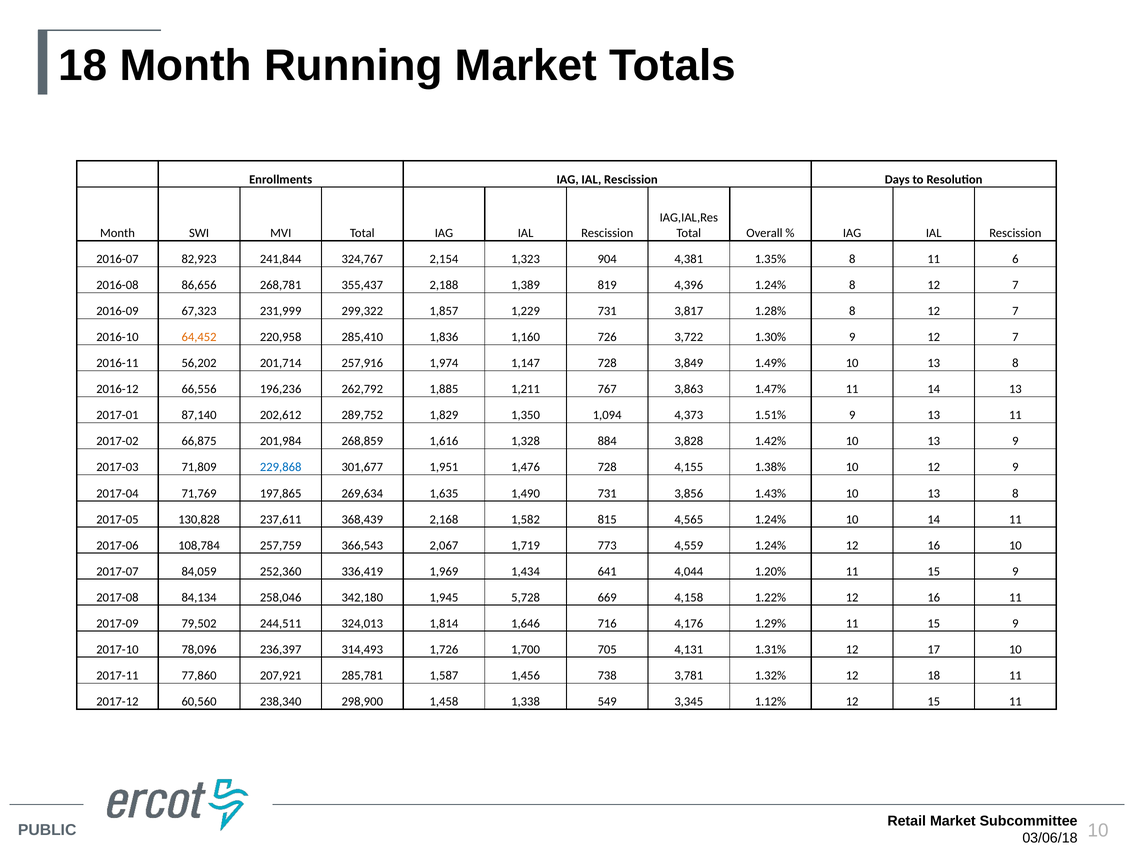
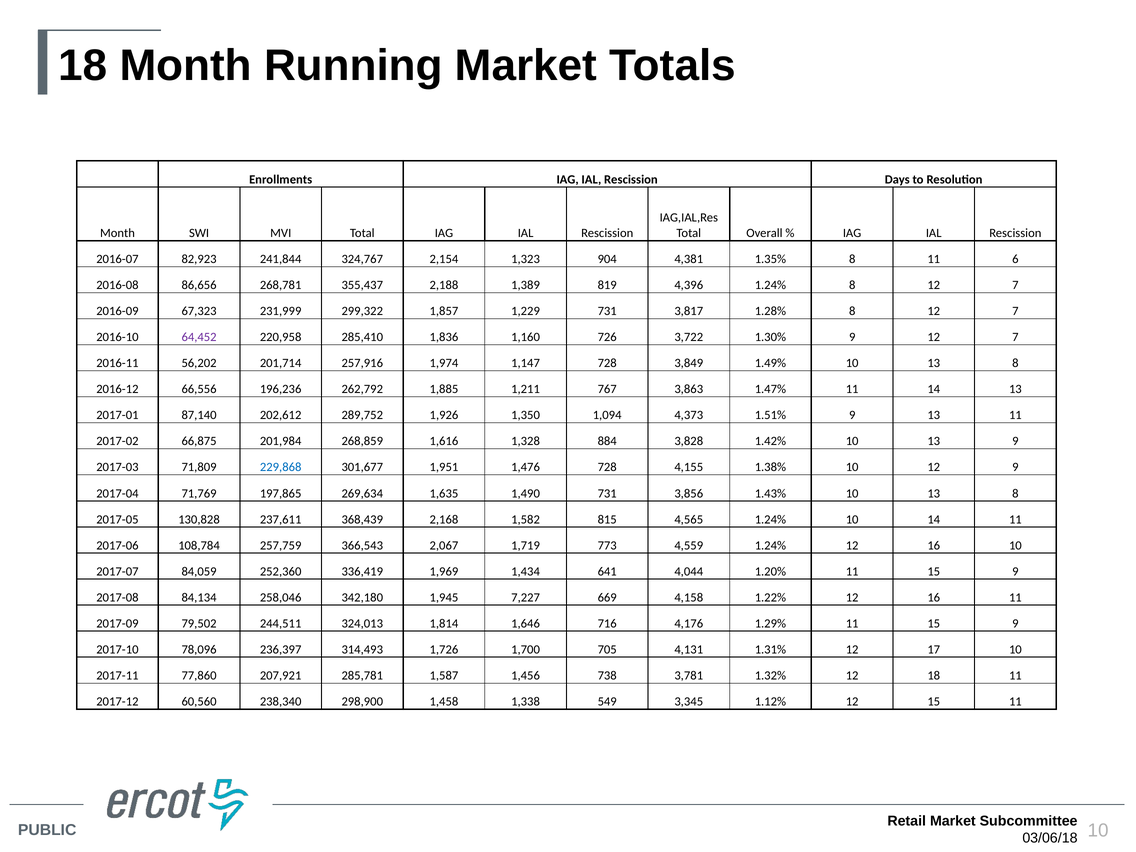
64,452 colour: orange -> purple (199, 337)
1,829: 1,829 -> 1,926 (444, 415)
5,728: 5,728 -> 7,227 (526, 597)
